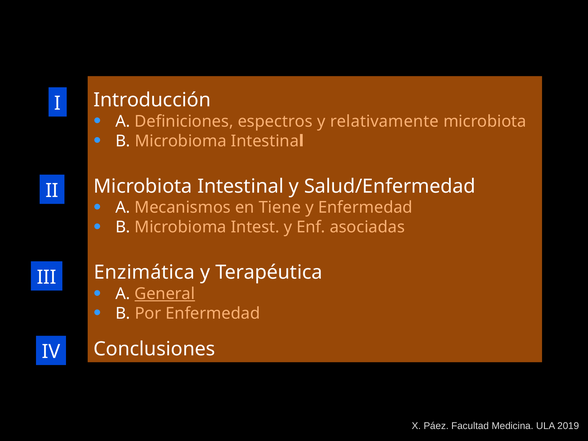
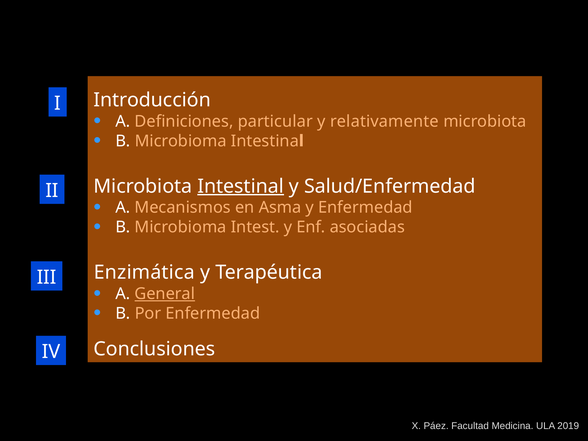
espectros: espectros -> particular (275, 121)
Intestinal underline: none -> present (241, 186)
Tiene: Tiene -> Asma (280, 208)
